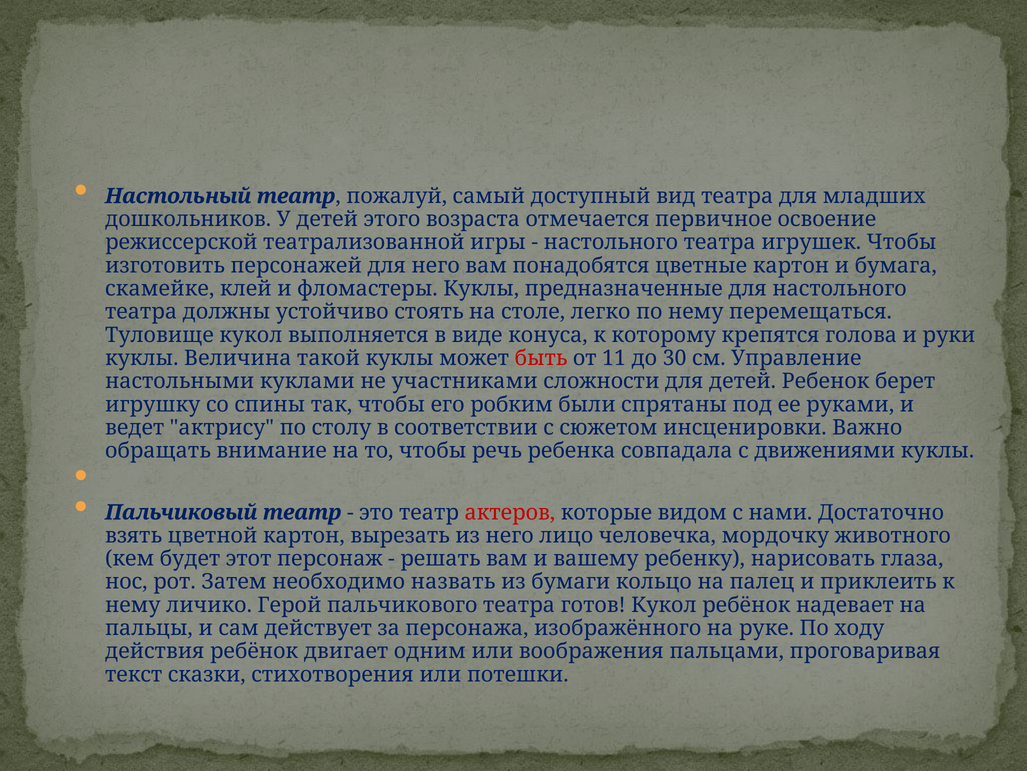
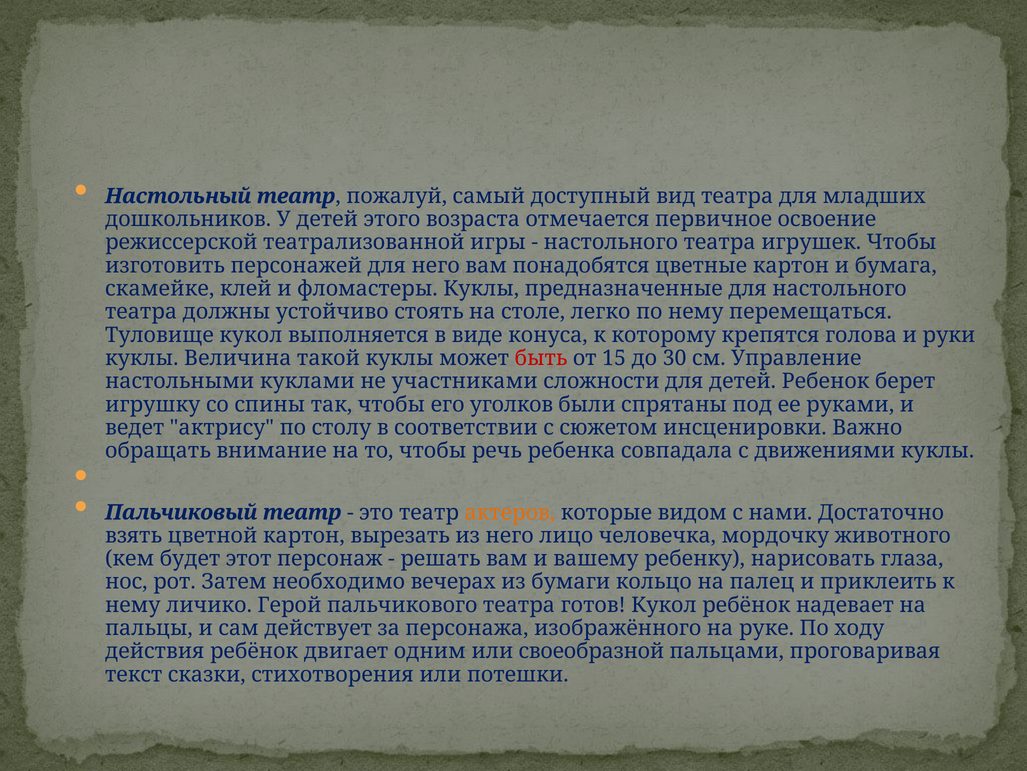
11: 11 -> 15 (614, 358)
робким: робким -> уголков (512, 404)
актеров colour: red -> orange (510, 512)
назвать: назвать -> вечерах (453, 581)
воображения: воображения -> своеобразной (591, 651)
